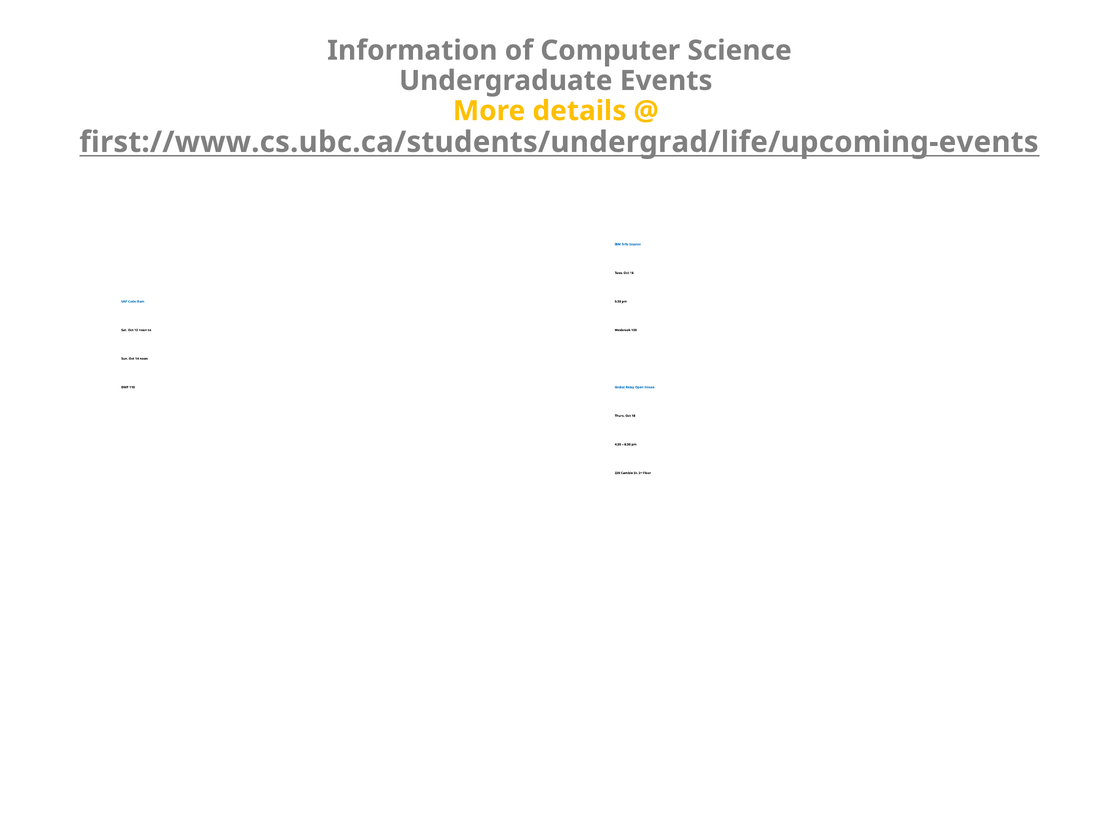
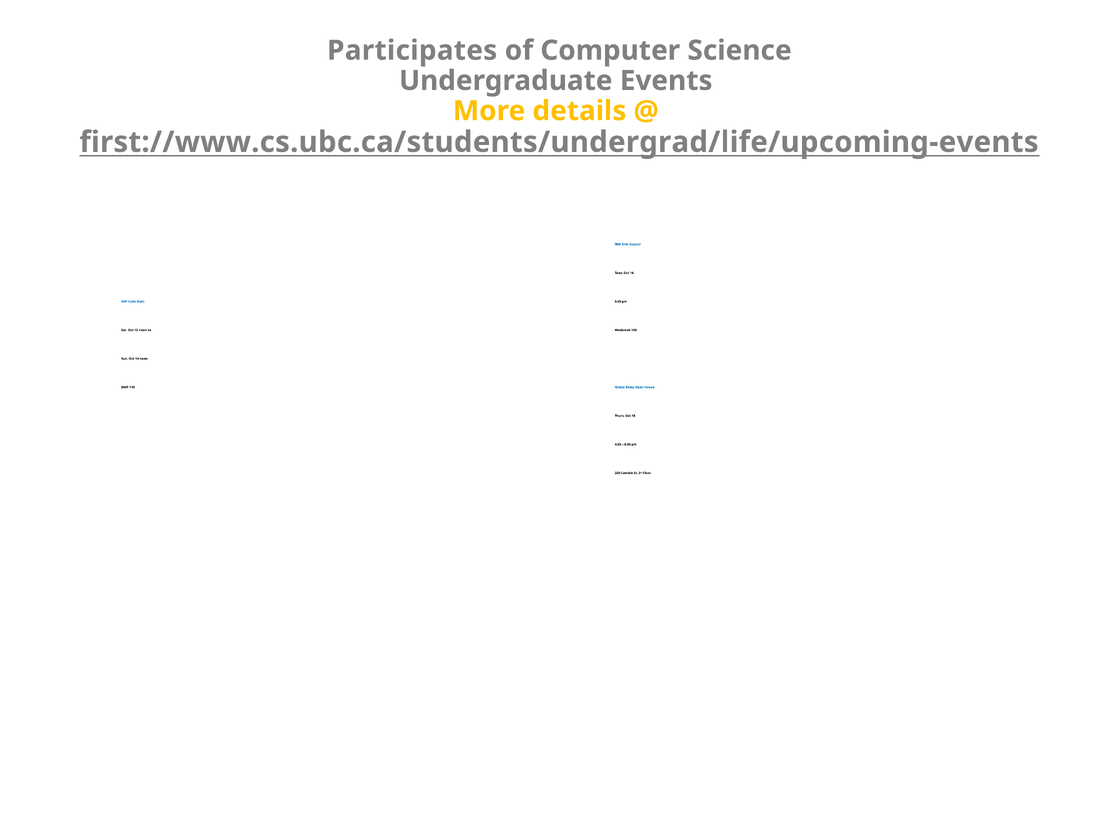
Information: Information -> Participates (412, 51)
